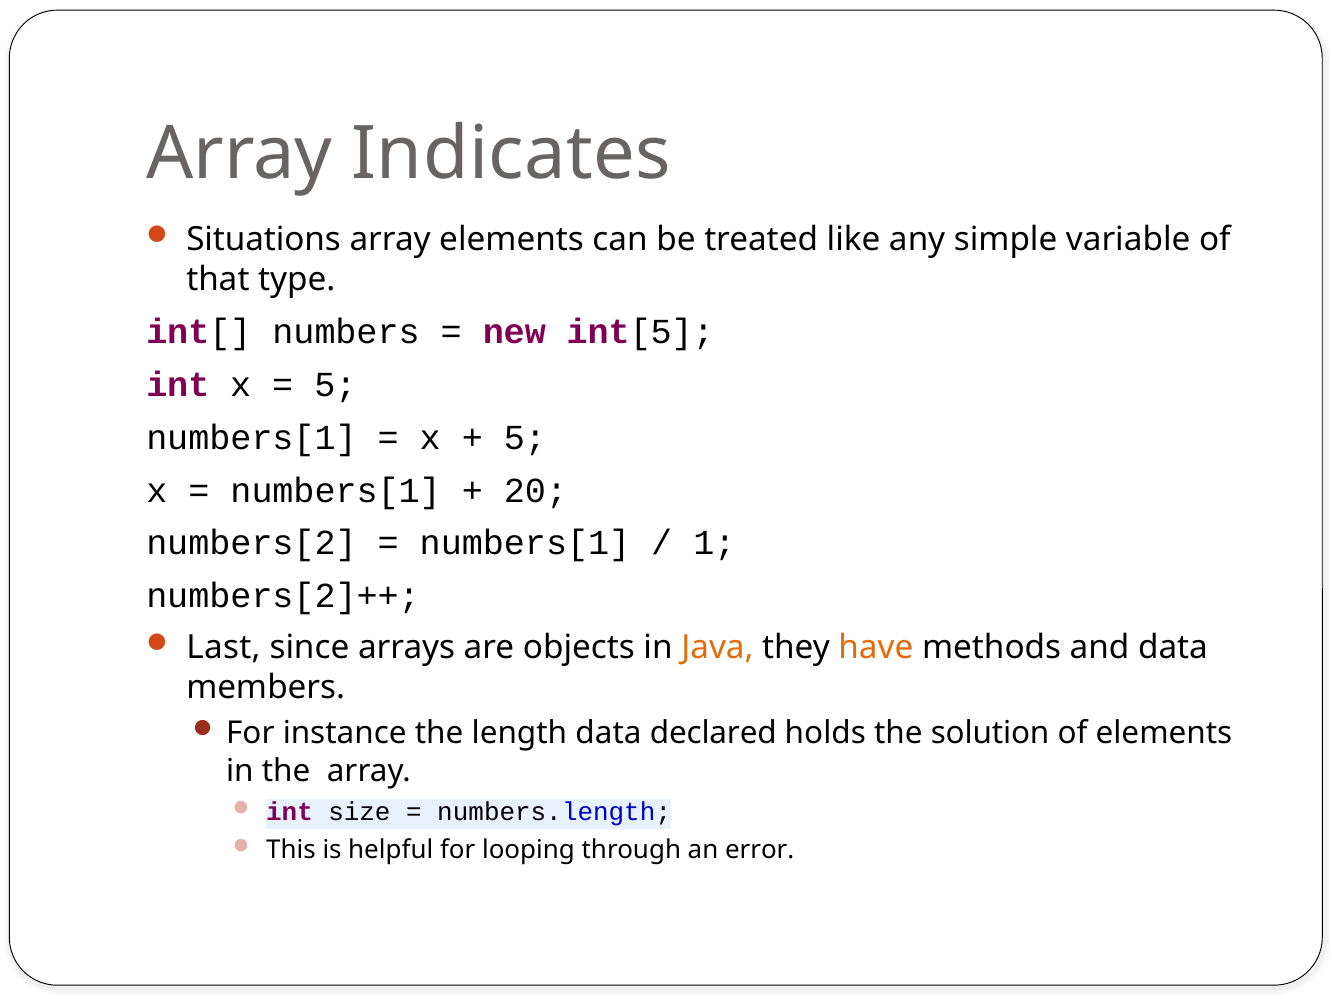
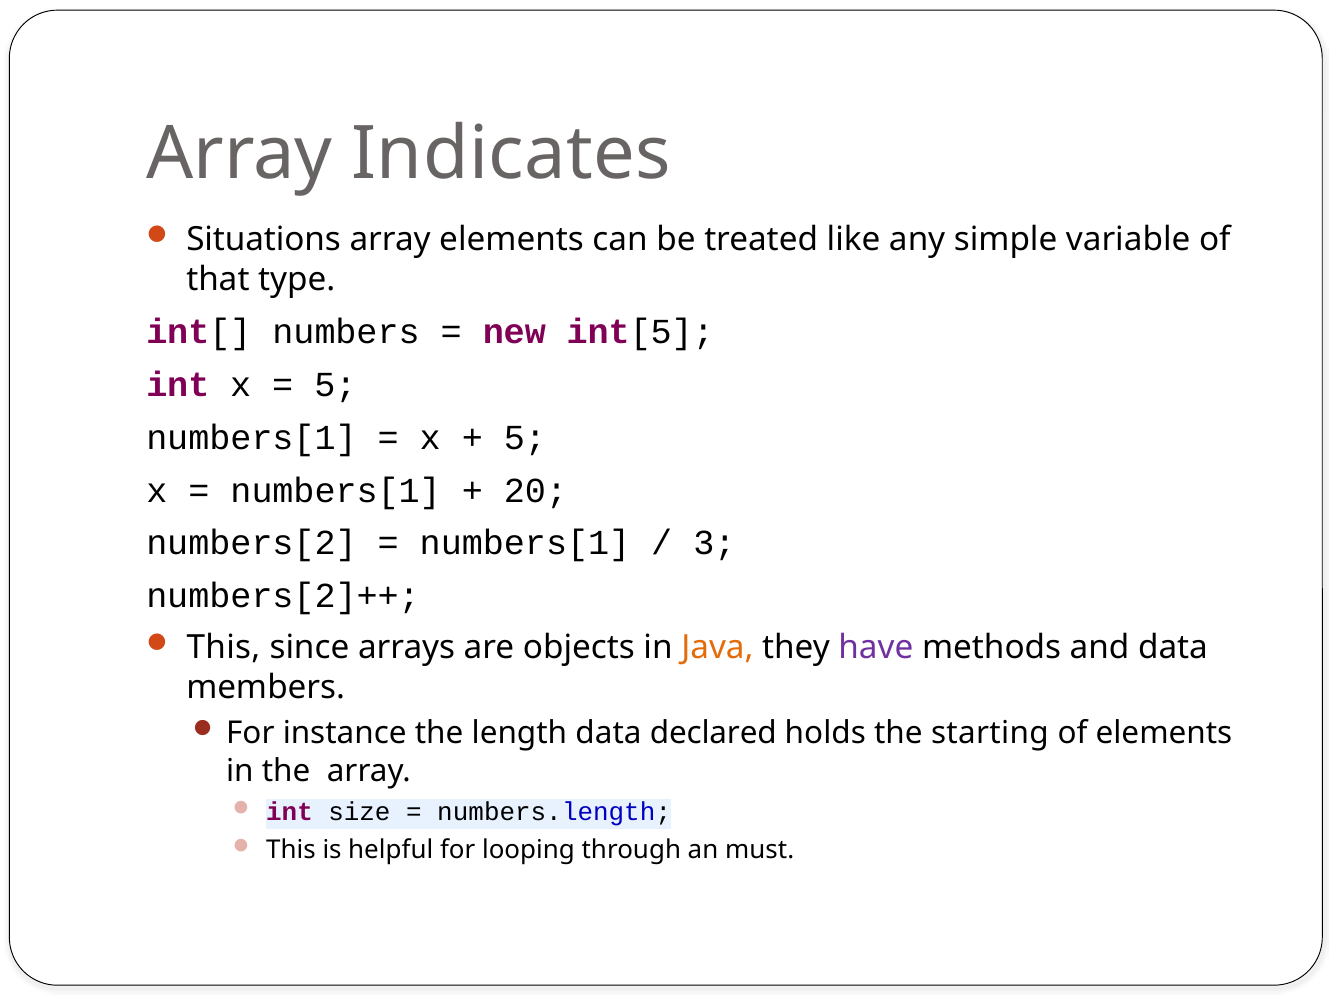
1: 1 -> 3 (714, 543)
Last: Last -> This (223, 648)
have colour: orange -> purple (876, 648)
solution: solution -> starting (990, 733)
error: error -> must (760, 850)
